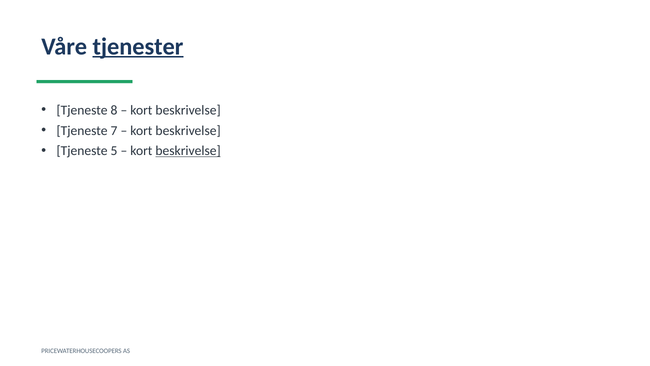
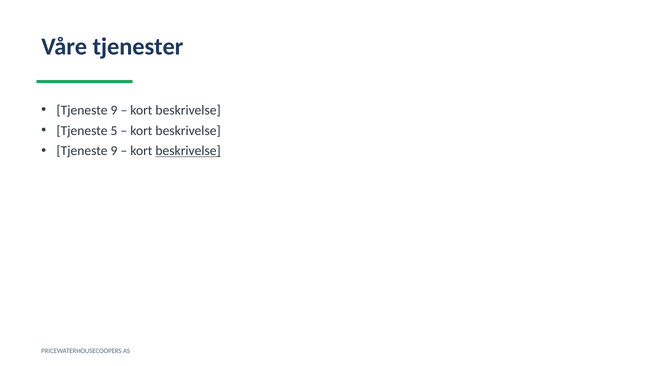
tjenester underline: present -> none (138, 46)
8: 8 -> 9 (114, 110)
7: 7 -> 5 (114, 130)
5: 5 -> 9 (114, 151)
